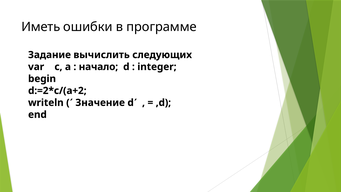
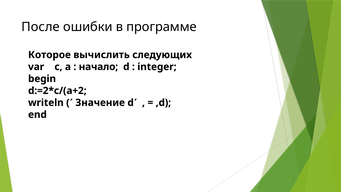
Иметь: Иметь -> После (41, 27)
Задание: Задание -> Которое (49, 55)
